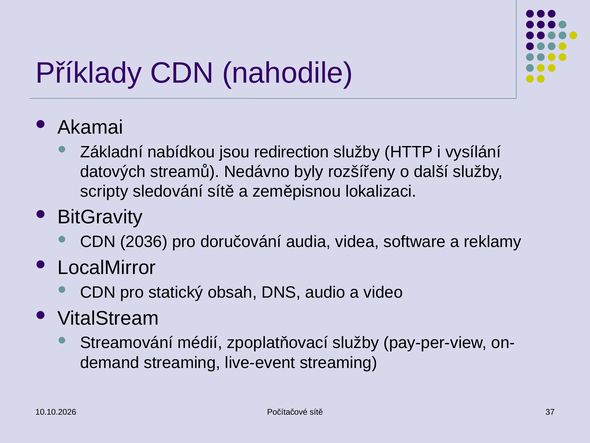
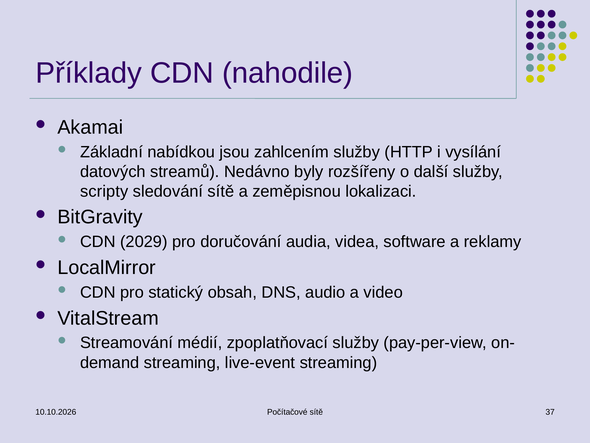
redirection: redirection -> zahlcením (292, 152)
2036: 2036 -> 2029 (144, 242)
